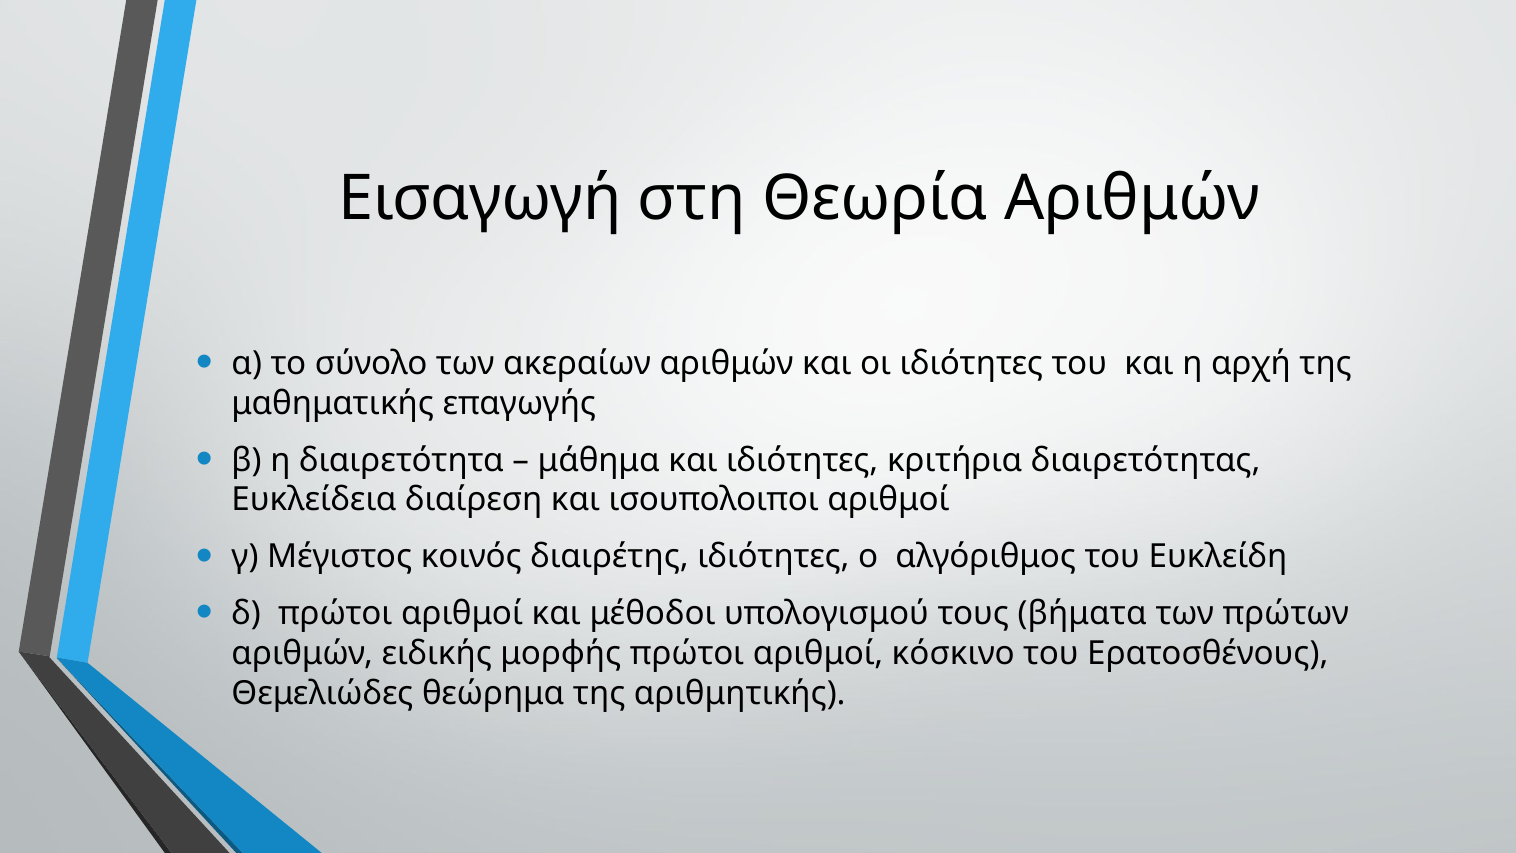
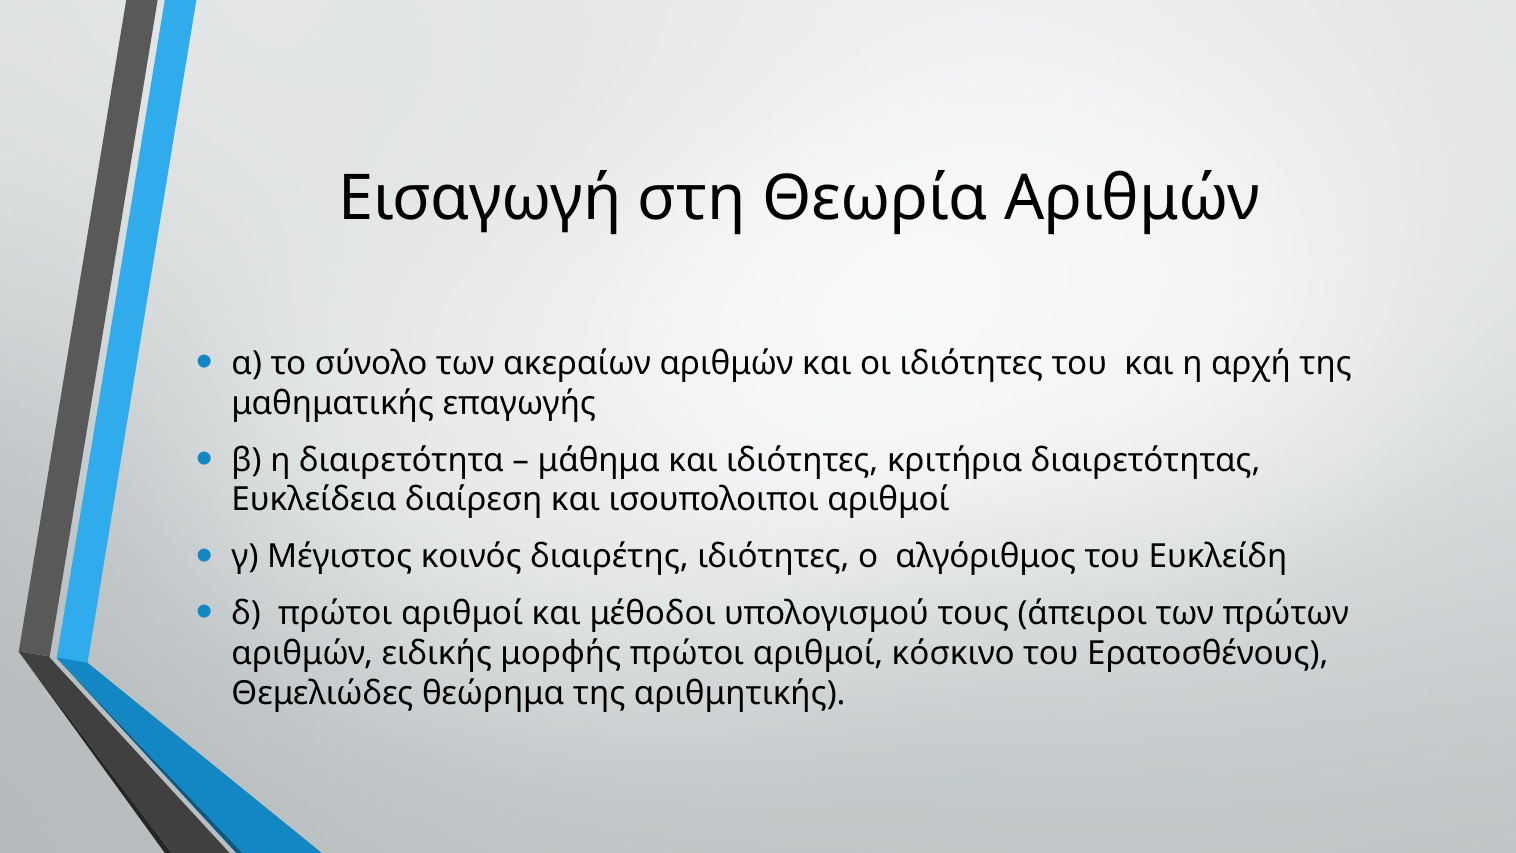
βήματα: βήματα -> άπειροι (1082, 613)
